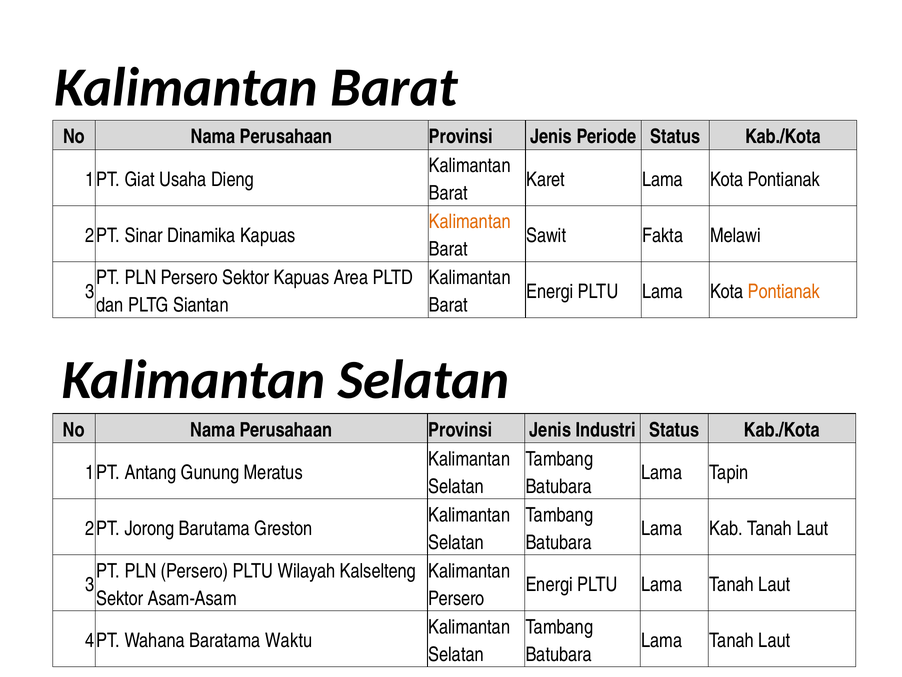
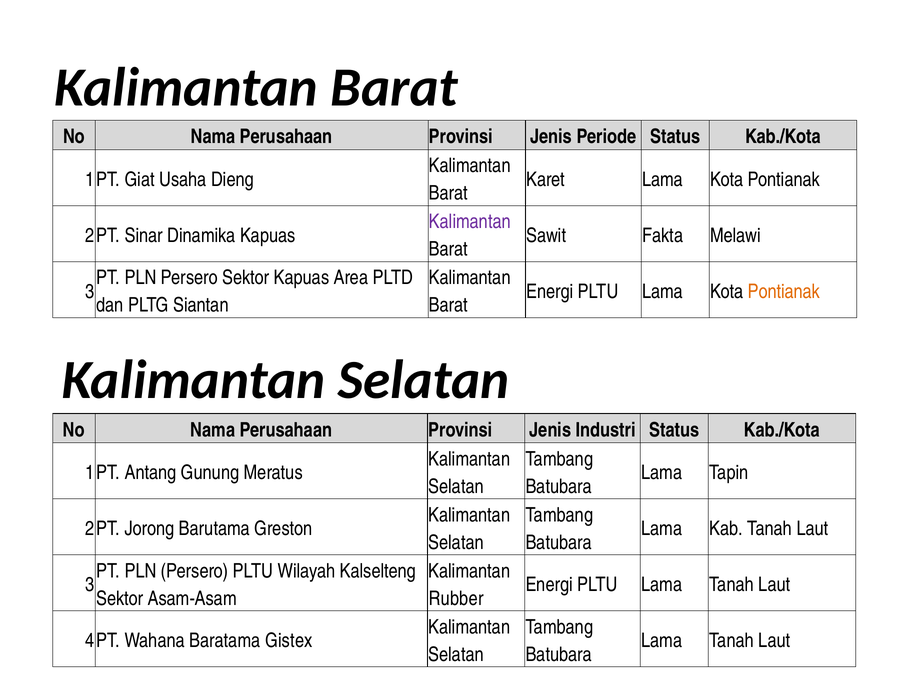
Kalimantan colour: orange -> purple (470, 222)
Persero: Persero -> Rubber (456, 598)
Waktu: Waktu -> Gistex (289, 640)
